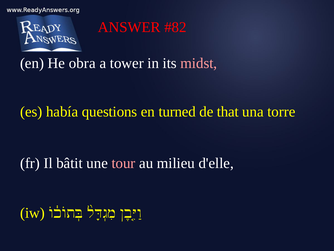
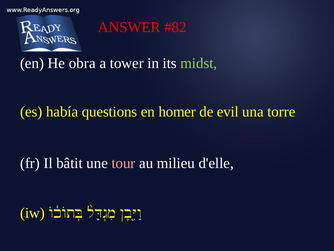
midst colour: pink -> light green (199, 63)
turned: turned -> homer (177, 111)
that: that -> evil (228, 111)
